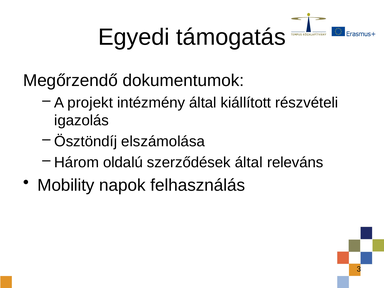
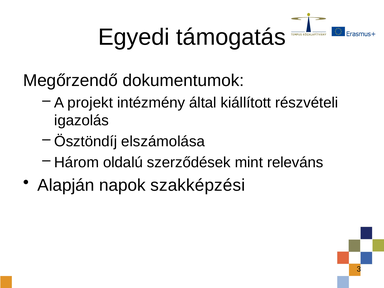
szerződések által: által -> mint (249, 162)
Mobility: Mobility -> Alapján (66, 185)
felhasználás: felhasználás -> szakképzési (198, 185)
